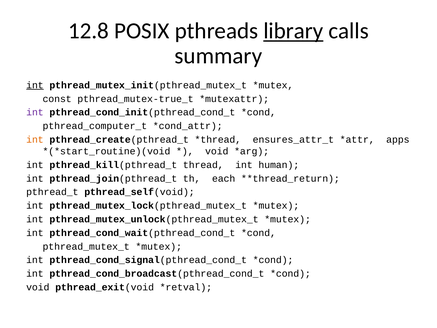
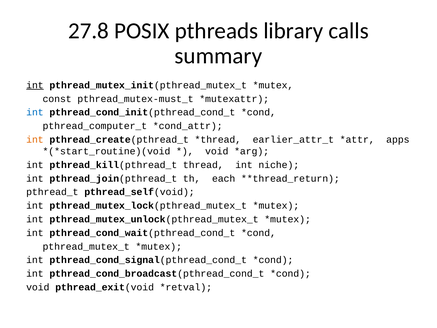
12.8: 12.8 -> 27.8 (88, 31)
library underline: present -> none (293, 31)
pthread_mutex-true_t: pthread_mutex-true_t -> pthread_mutex-must_t (136, 99)
int colour: purple -> blue (35, 112)
ensures_attr_t: ensures_attr_t -> earlier_attr_t (293, 140)
human: human -> niche (279, 165)
